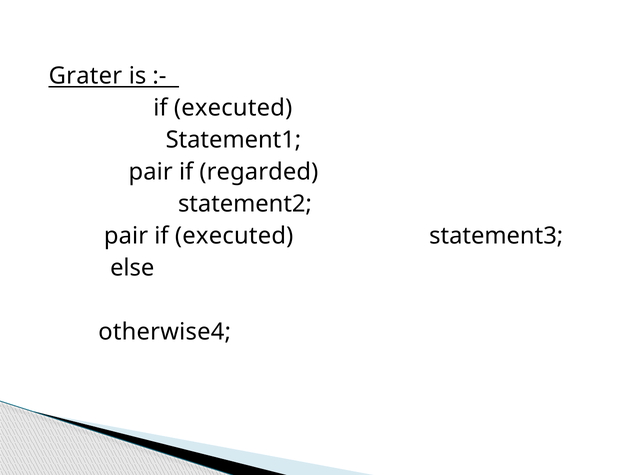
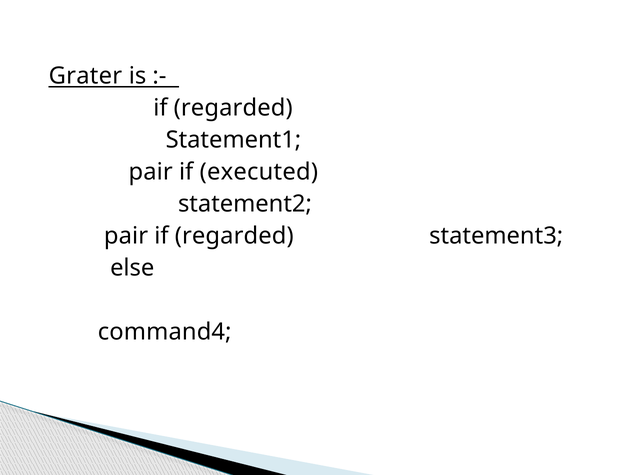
executed: executed -> regarded (233, 108)
regarded: regarded -> executed (259, 172)
executed: executed -> regarded (234, 236)
otherwise4: otherwise4 -> command4 (165, 332)
